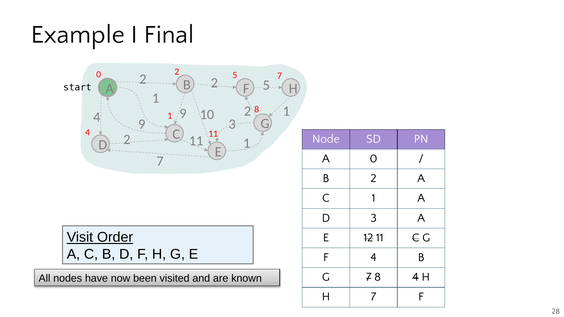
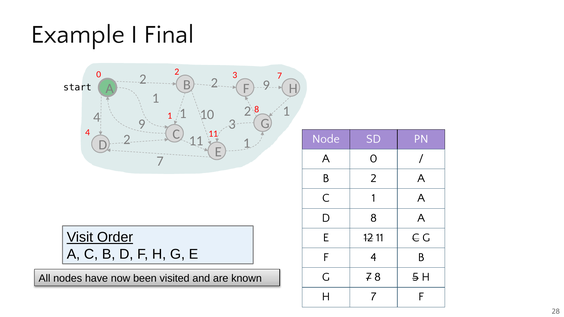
5: 5 -> 3 (235, 75)
2 2 5: 5 -> 9 (266, 85)
4 9: 9 -> 1 (183, 114)
D 3: 3 -> 8 (374, 218)
8 4: 4 -> 5 (415, 277)
